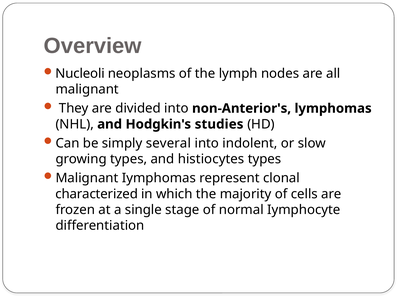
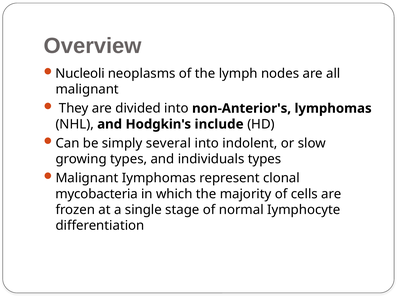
studies: studies -> include (219, 125)
histiocytes: histiocytes -> individuals (211, 159)
characterized: characterized -> mycobacteria (97, 194)
